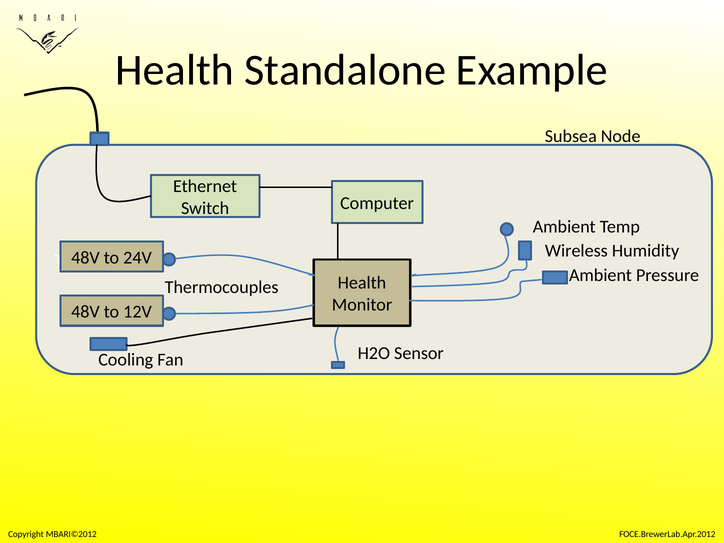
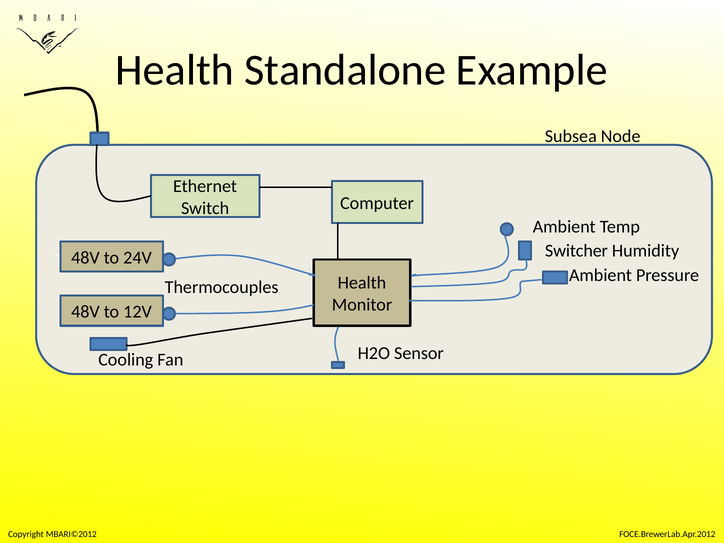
Wireless: Wireless -> Switcher (576, 251)
